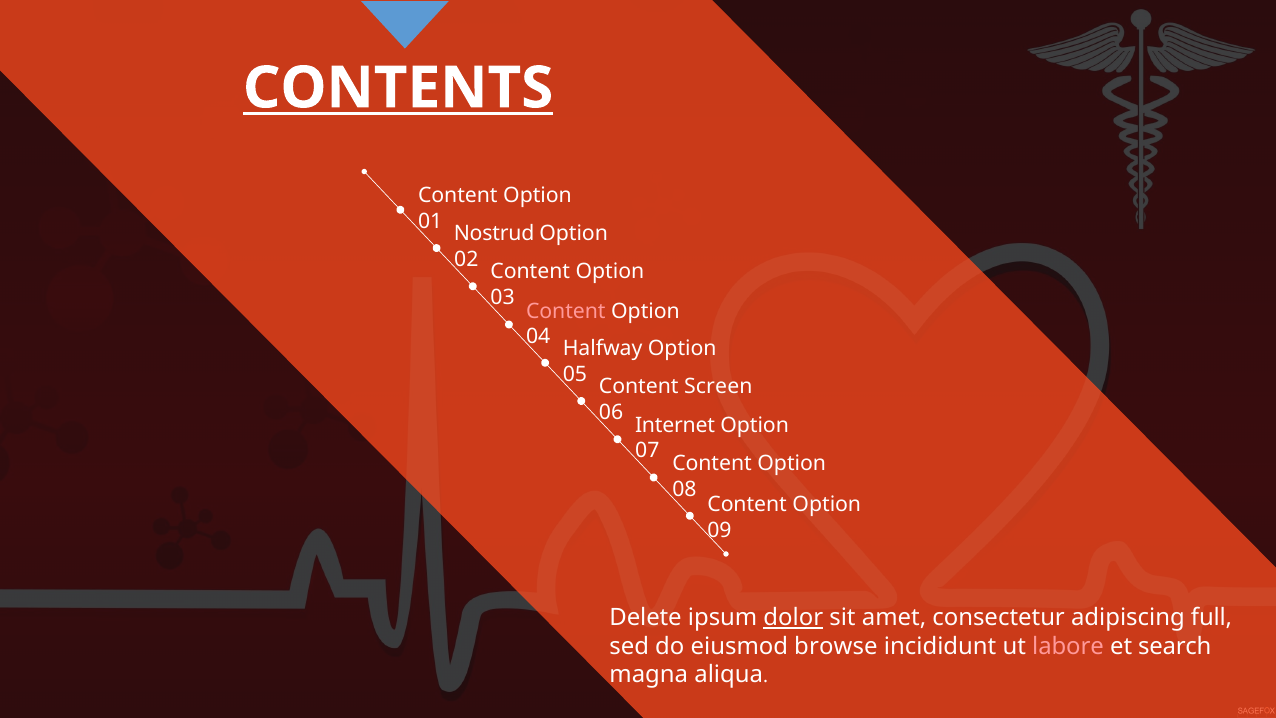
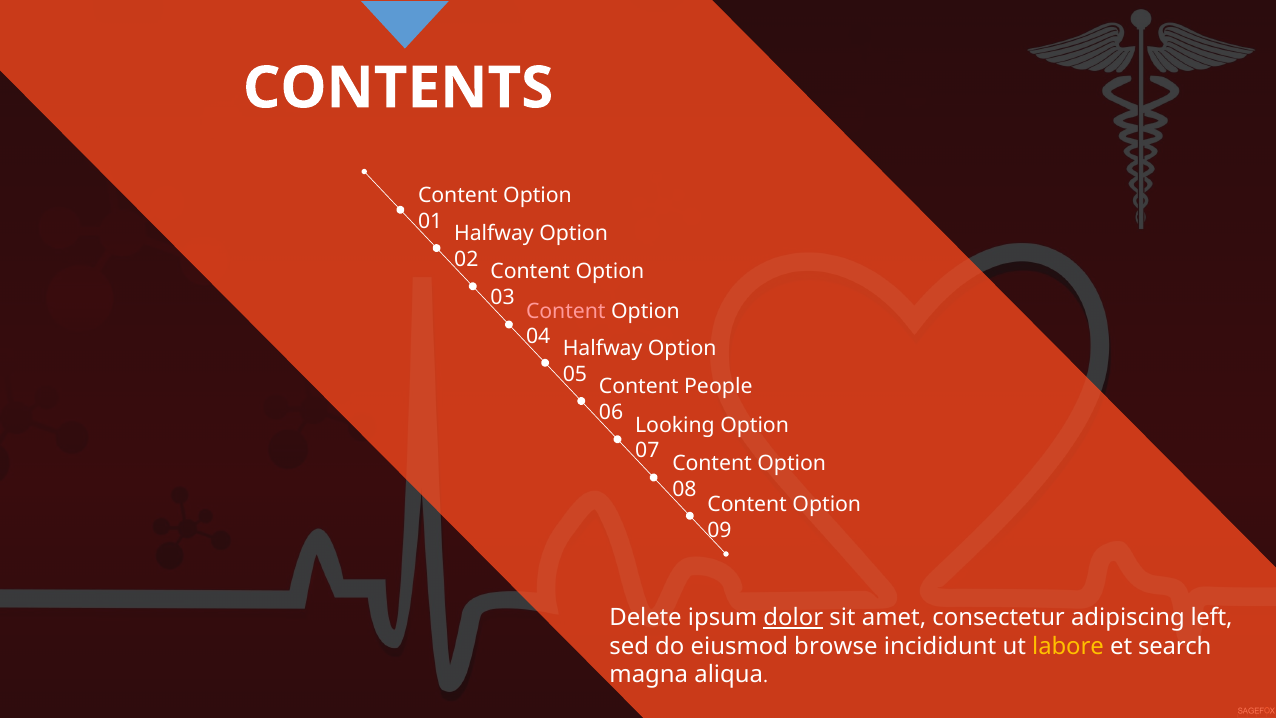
CONTENTS underline: present -> none (398, 88)
Nostrud: Nostrud -> Halfway (494, 234)
Screen: Screen -> People (718, 387)
Internet: Internet -> Looking (675, 425)
full: full -> left (1212, 617)
labore colour: pink -> yellow (1068, 646)
